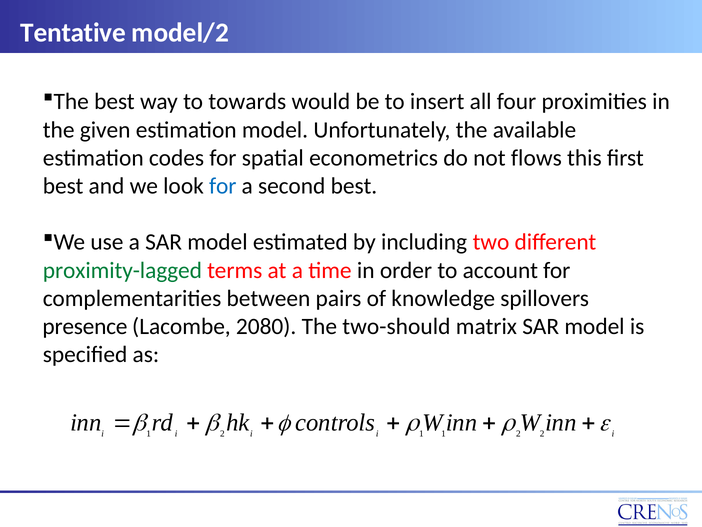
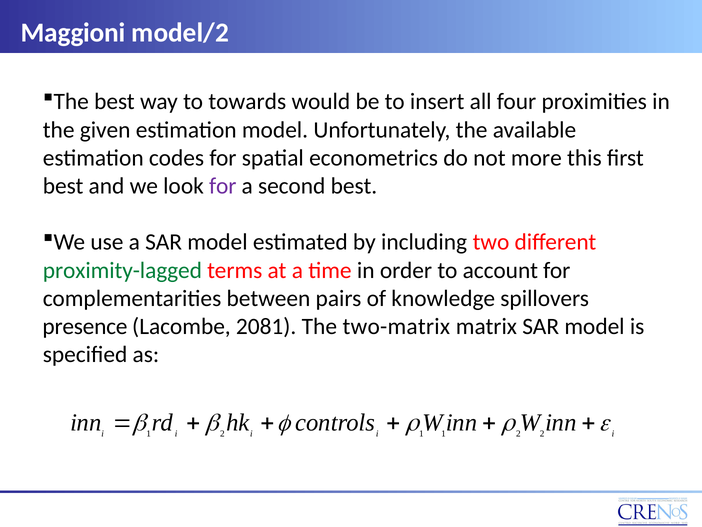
Tentative: Tentative -> Maggioni (73, 33)
flows: flows -> more (536, 158)
for colour: blue -> purple (223, 186)
2080: 2080 -> 2081 (266, 326)
two-should: two-should -> two-matrix (396, 326)
